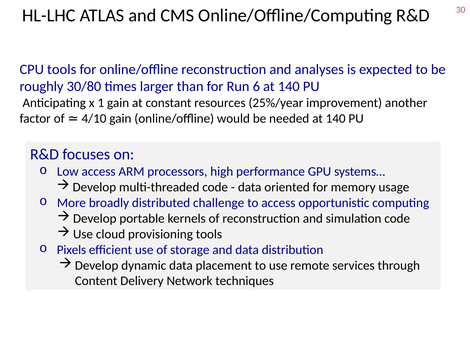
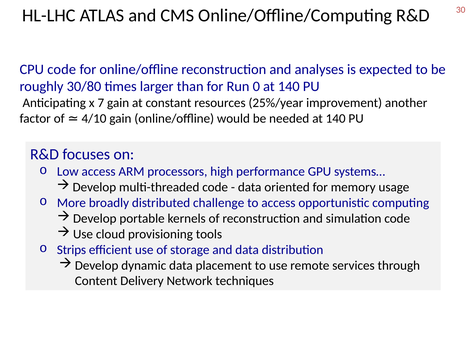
CPU tools: tools -> code (62, 69)
6: 6 -> 0 (256, 87)
1: 1 -> 7 (101, 103)
Pixels: Pixels -> Strips (71, 250)
